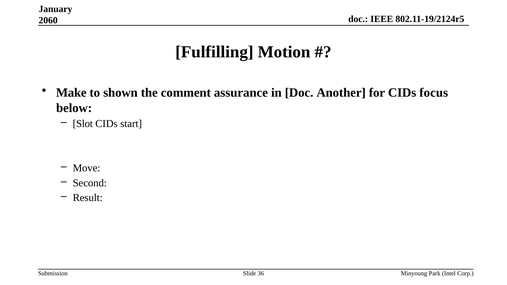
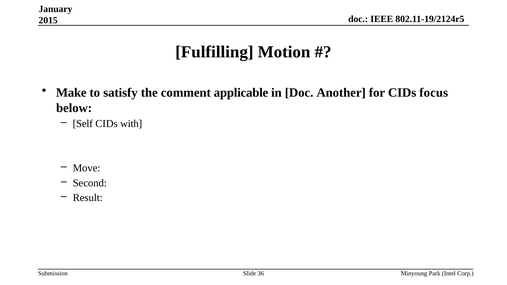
2060: 2060 -> 2015 (48, 20)
shown: shown -> satisfy (120, 93)
assurance: assurance -> applicable (241, 93)
Slot: Slot -> Self (83, 124)
start: start -> with (131, 124)
